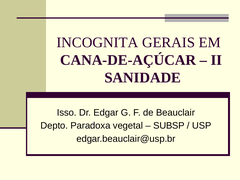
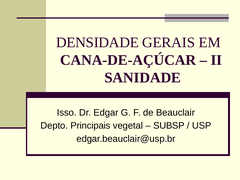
INCOGNITA: INCOGNITA -> DENSIDADE (97, 42)
Paradoxa: Paradoxa -> Principais (90, 126)
